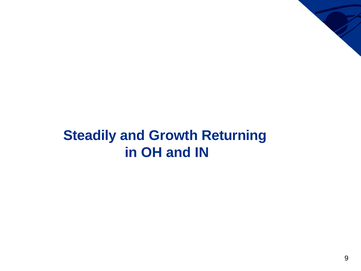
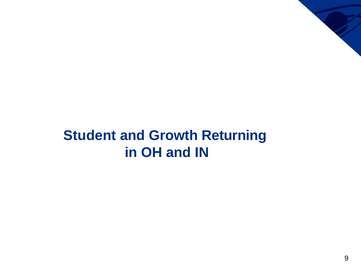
Steadily: Steadily -> Student (90, 135)
